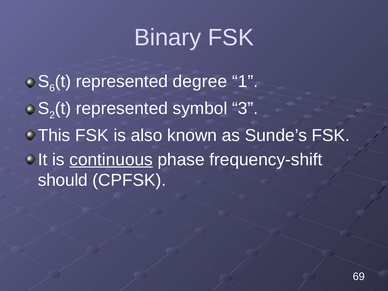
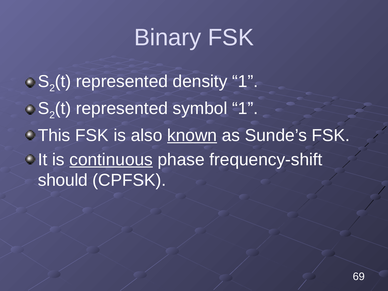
6: 6 -> 2 (52, 88)
degree: degree -> density (200, 81)
symbol 3: 3 -> 1 (245, 108)
known underline: none -> present (192, 135)
